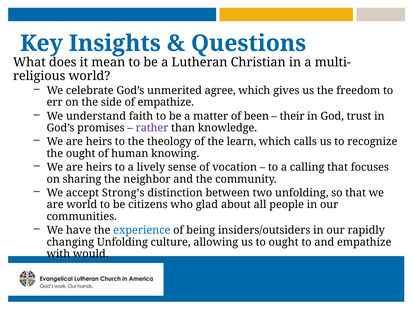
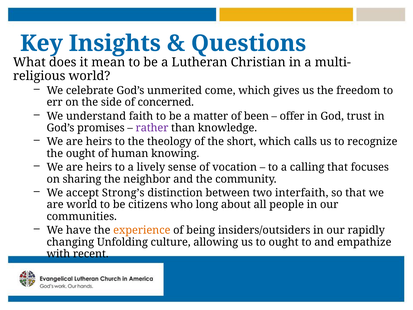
agree: agree -> come (220, 90)
of empathize: empathize -> concerned (166, 102)
their: their -> offer (292, 116)
learn: learn -> short (242, 142)
two unfolding: unfolding -> interfaith (302, 193)
glad: glad -> long (207, 205)
experience colour: blue -> orange (142, 230)
would: would -> recent (91, 254)
